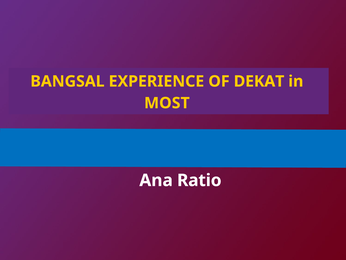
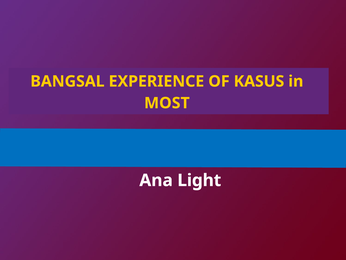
DEKAT: DEKAT -> KASUS (259, 81)
Ratio: Ratio -> Light (199, 180)
